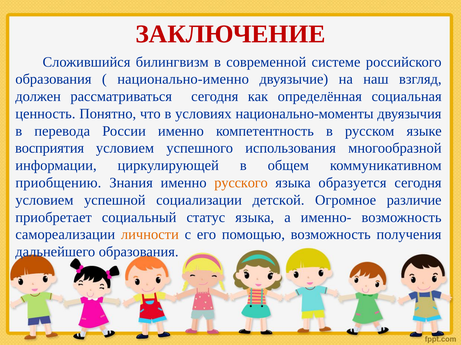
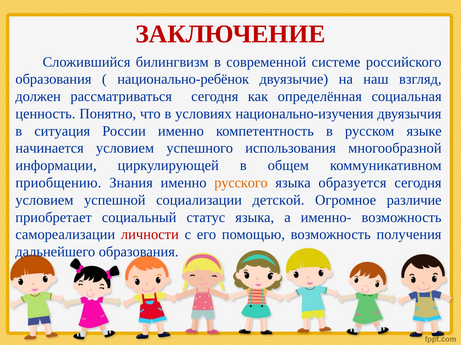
национально-именно: национально-именно -> национально-ребёнок (183, 79)
национально-моменты: национально-моменты -> национально-изучения (305, 114)
перевода: перевода -> ситуация (62, 131)
восприятия: восприятия -> начинается (50, 149)
личности colour: orange -> red (150, 235)
